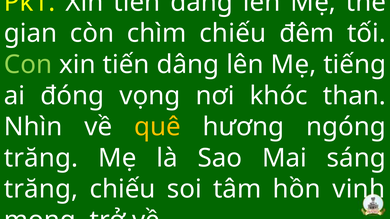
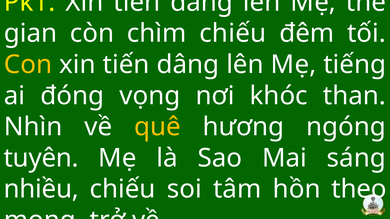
Con colour: light green -> yellow (28, 65)
trăng: trăng -> tuyên (41, 158)
trăng: trăng -> nhiều (41, 189)
vinh: vinh -> theo (359, 189)
